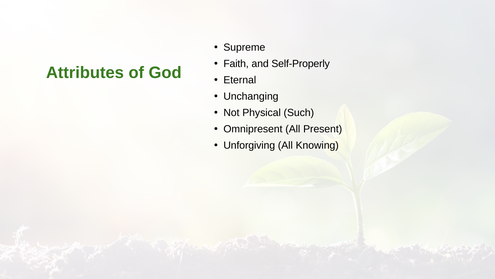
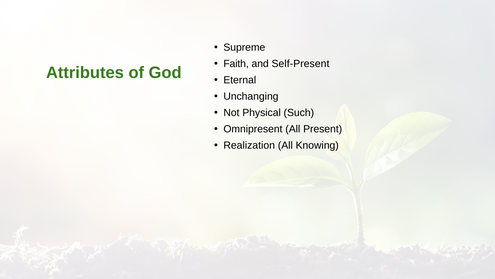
Self-Properly: Self-Properly -> Self-Present (301, 64)
Unforgiving: Unforgiving -> Realization (249, 145)
